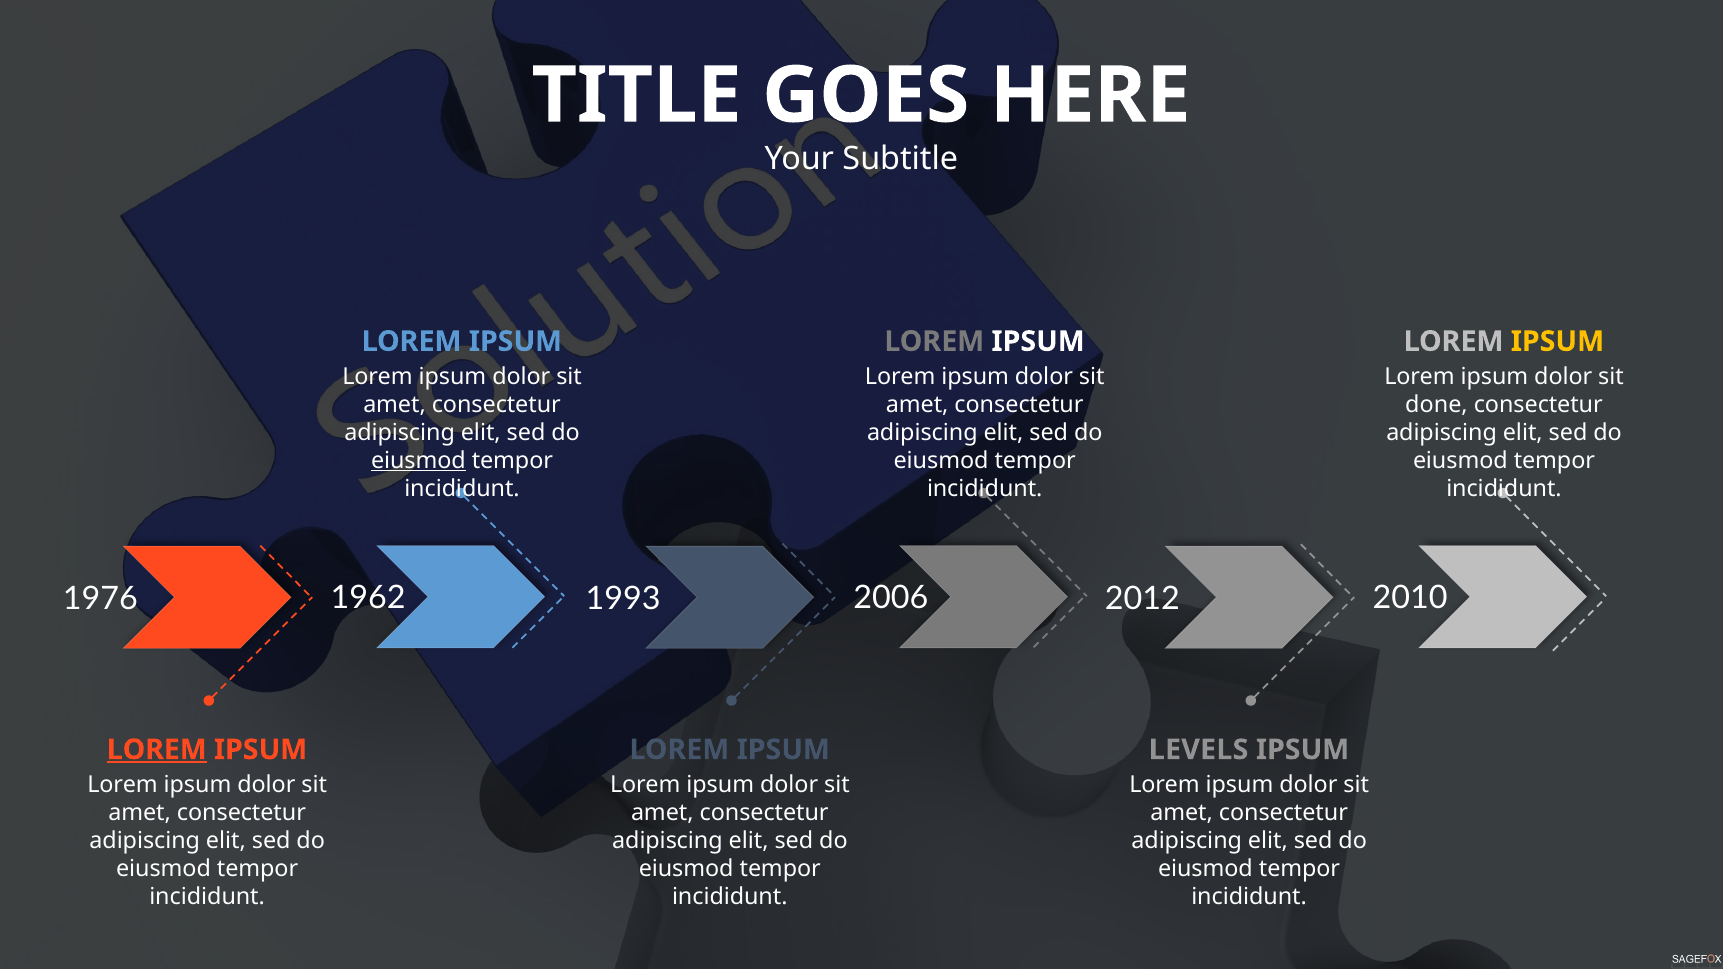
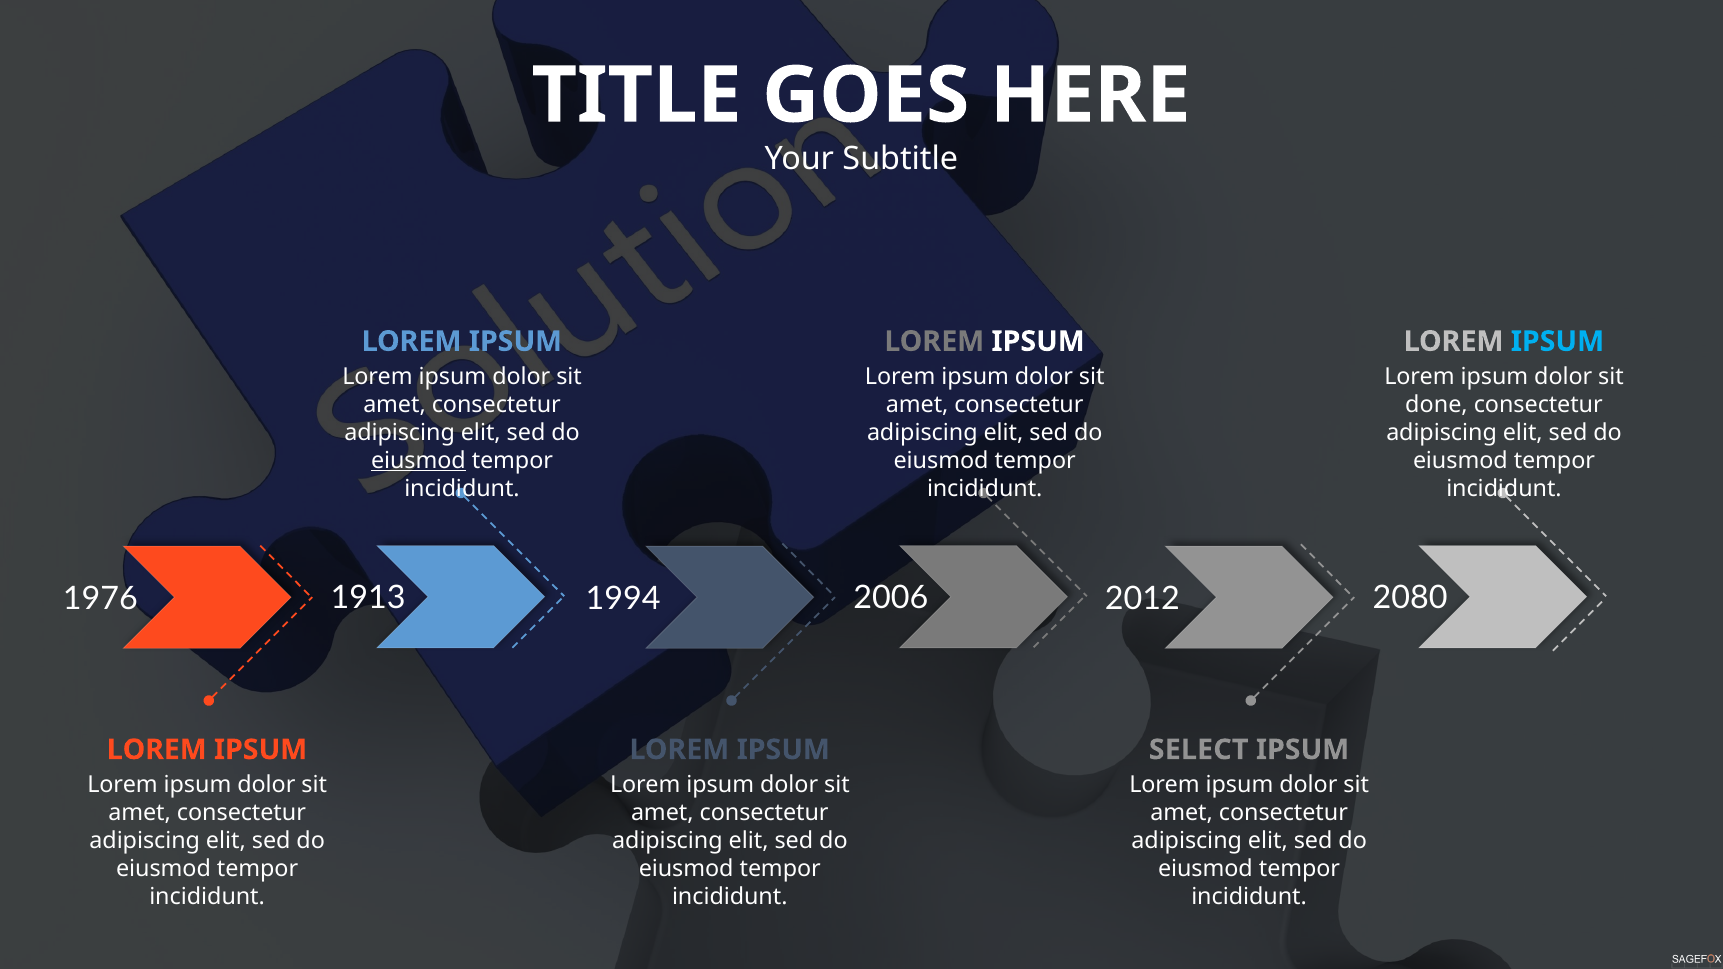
IPSUM colour: yellow -> light blue (1557, 341)
1962: 1962 -> 1913 (368, 598)
1993: 1993 -> 1994 (623, 599)
2010: 2010 -> 2080 (1410, 598)
LOREM underline: present -> none (157, 750)
LEVELS: LEVELS -> SELECT (1199, 750)
